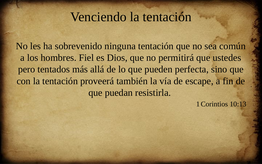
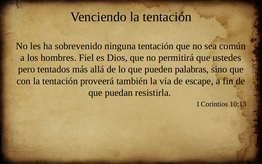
perfecta: perfecta -> palabras (192, 69)
